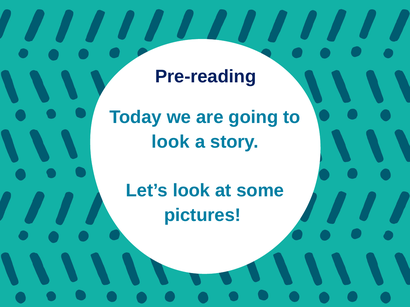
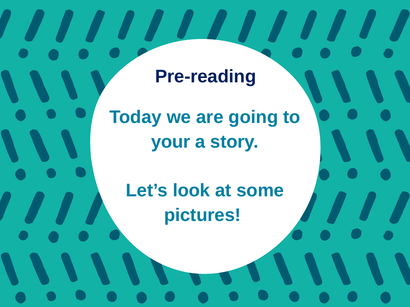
look: look -> your (171, 142)
